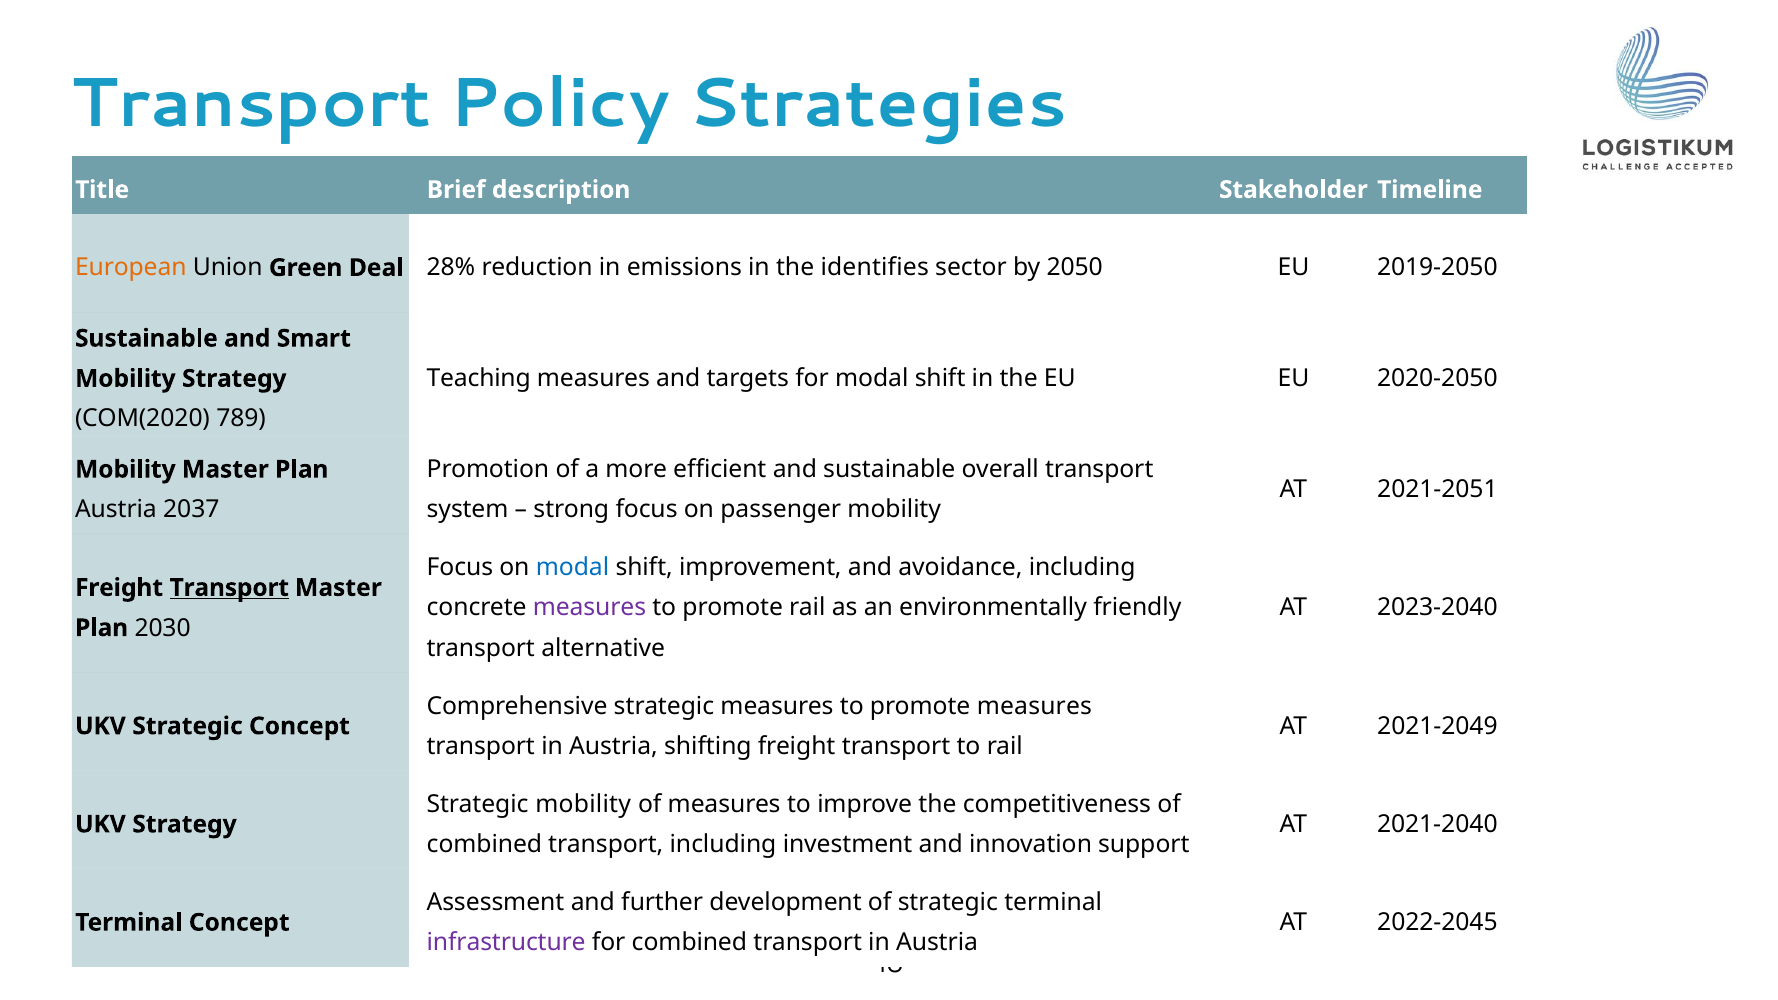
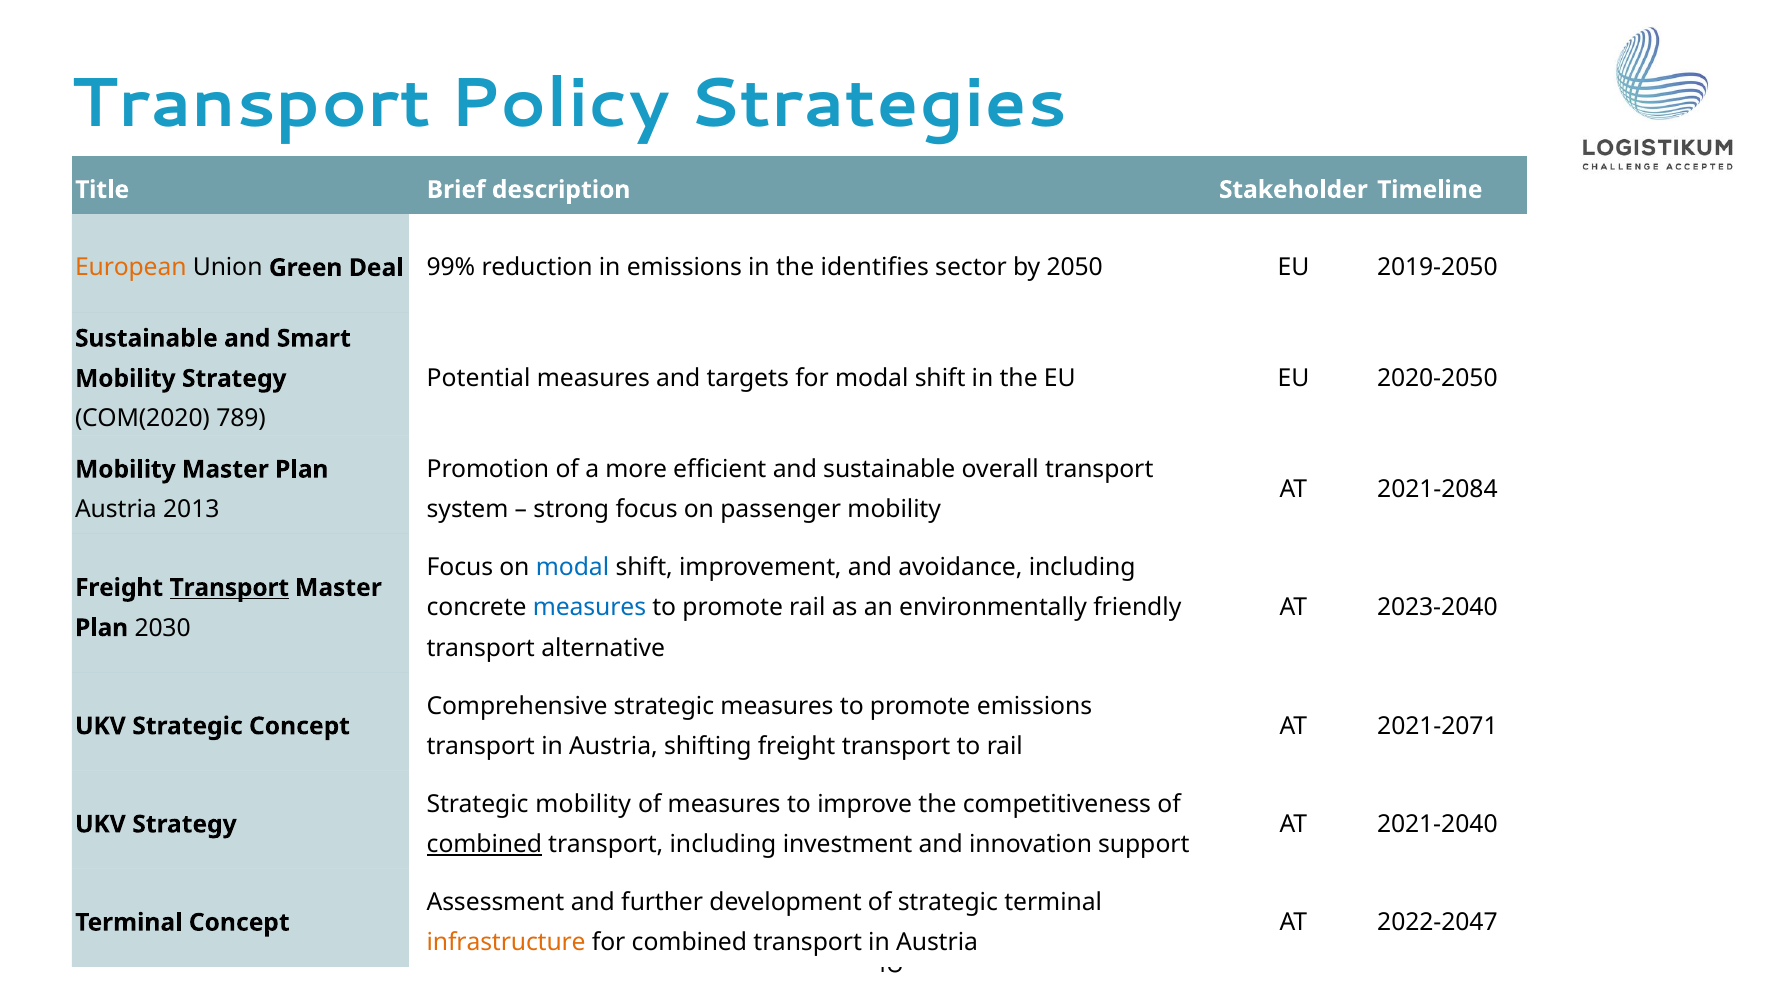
28%: 28% -> 99% (451, 268)
Teaching: Teaching -> Potential (479, 379)
2021-2051: 2021-2051 -> 2021-2084 (1437, 490)
2037: 2037 -> 2013 (191, 510)
measures colour: purple -> blue (589, 608)
promote measures: measures -> emissions (1035, 706)
2021-2049: 2021-2049 -> 2021-2071 (1437, 726)
combined underline: none -> present (484, 845)
2022-2045: 2022-2045 -> 2022-2047 (1437, 923)
infrastructure colour: purple -> orange (506, 943)
